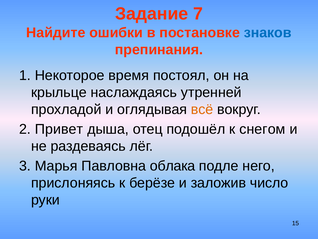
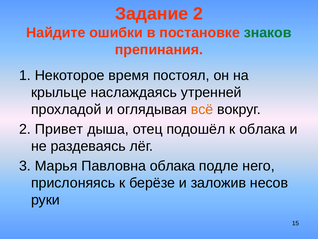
Задание 7: 7 -> 2 (198, 14)
знаков colour: blue -> green (268, 33)
к снегом: снегом -> облака (262, 129)
число: число -> несов (269, 183)
